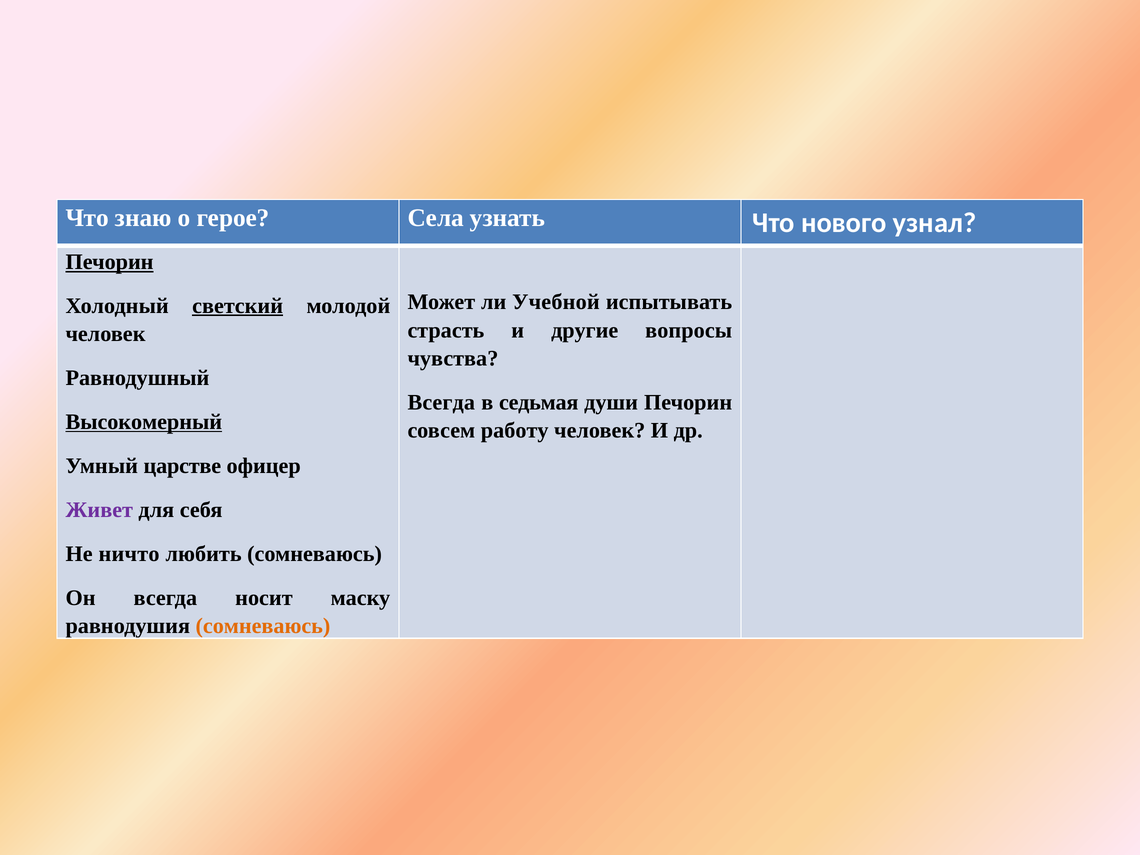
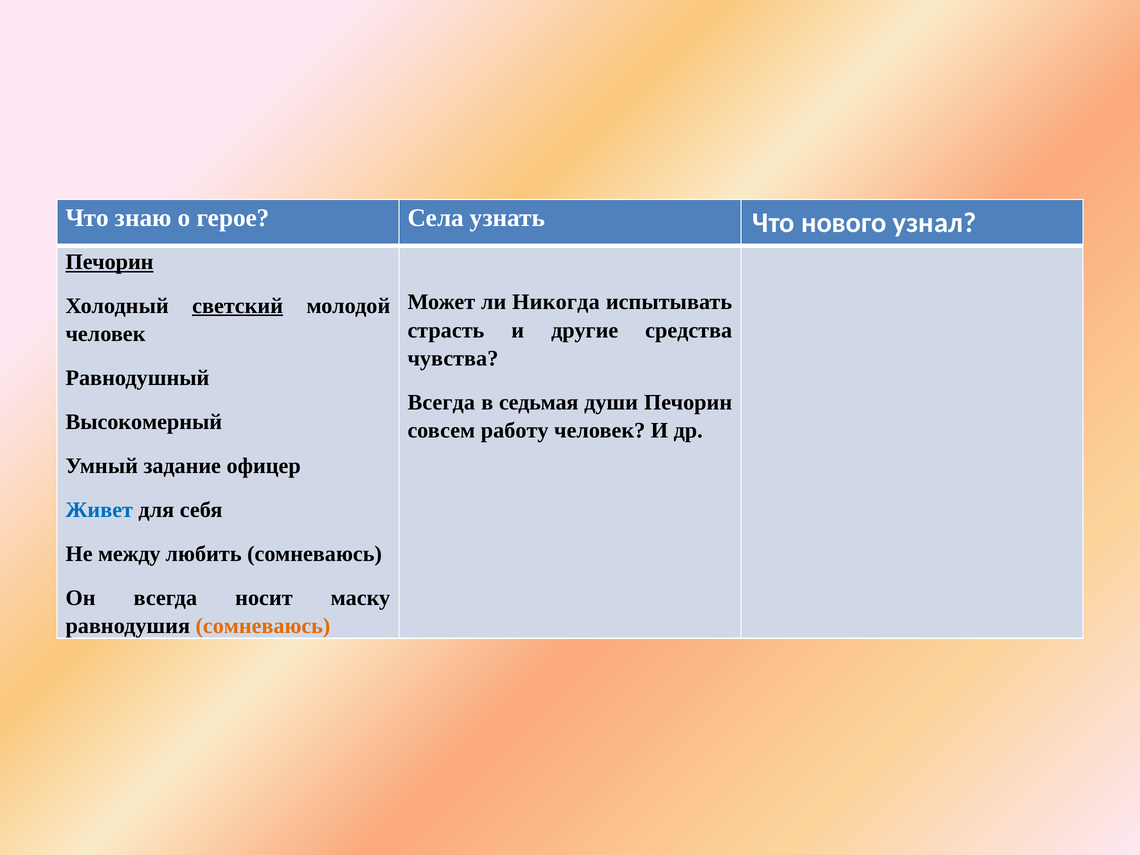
Учебной: Учебной -> Никогда (556, 302)
вопросы: вопросы -> средства (689, 330)
Высокомерный underline: present -> none (144, 422)
царстве: царстве -> задание (182, 466)
Живет colour: purple -> blue (99, 510)
ничто: ничто -> между (129, 554)
